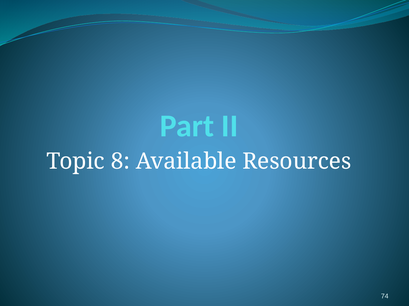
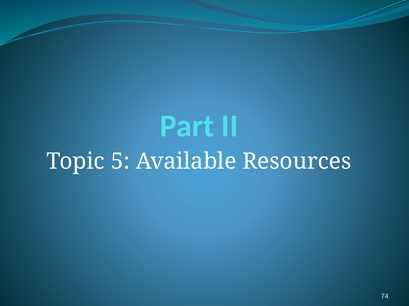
8: 8 -> 5 (120, 162)
